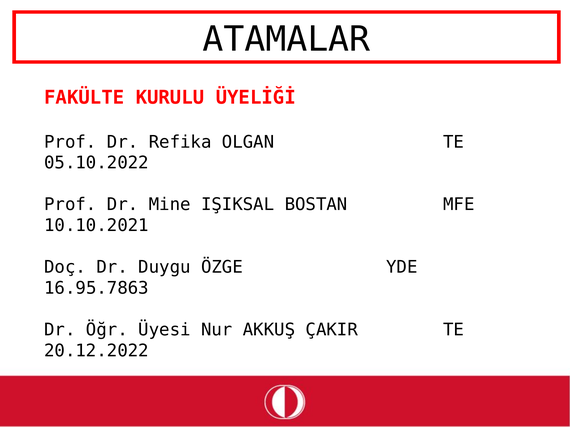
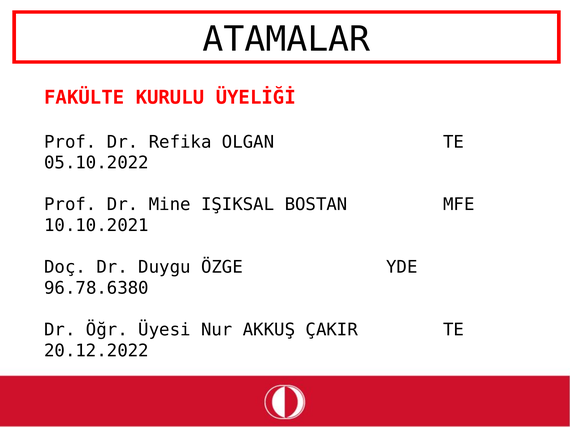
16.95.7863: 16.95.7863 -> 96.78.6380 (97, 288)
